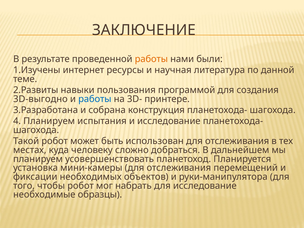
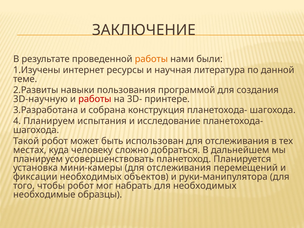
3D-выгодно: 3D-выгодно -> 3D-научную (40, 99)
работы colour: blue -> red (95, 99)
для исследование: исследование -> необходимых (205, 186)
